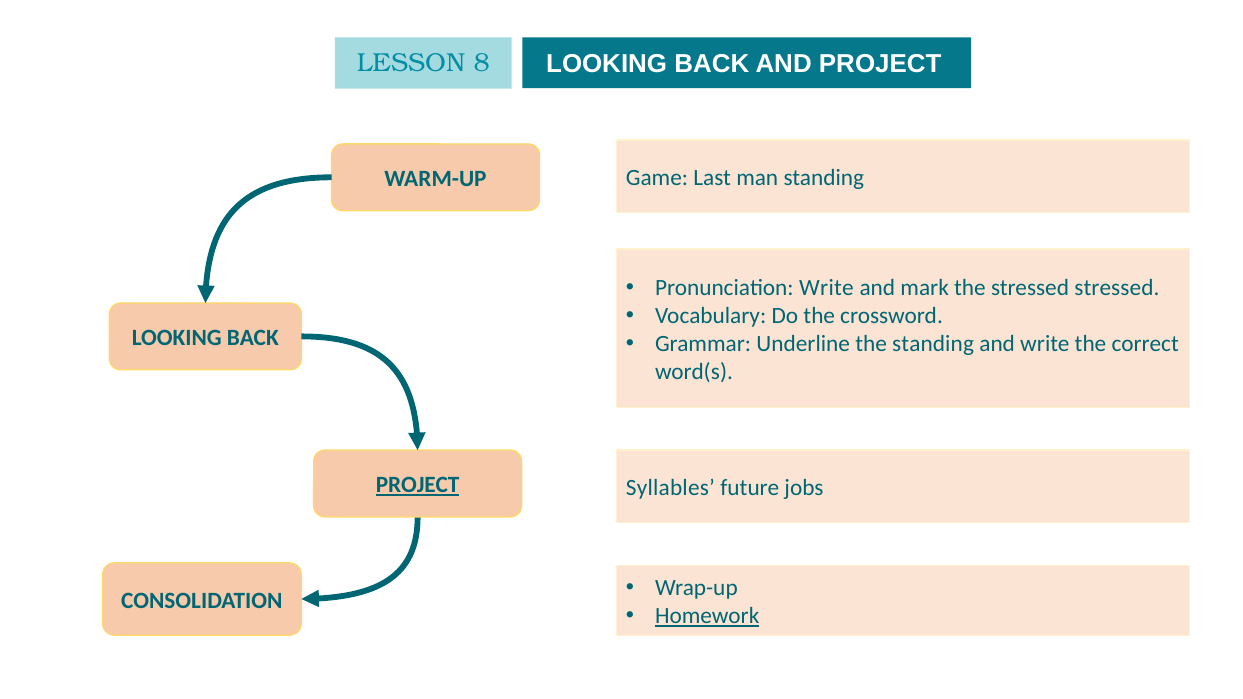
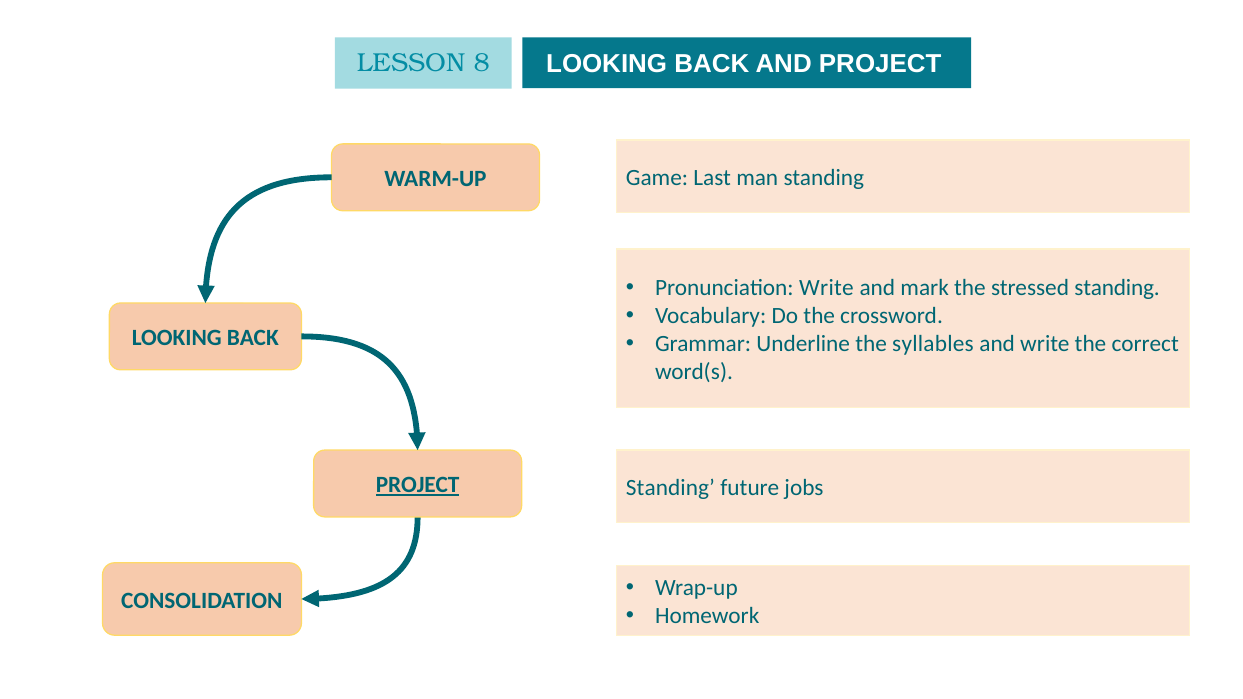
stressed stressed: stressed -> standing (1117, 288)
the standing: standing -> syllables (933, 344)
Syllables: Syllables -> Standing (670, 488)
Homework underline: present -> none (707, 616)
